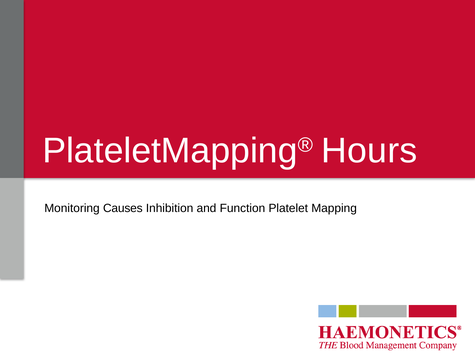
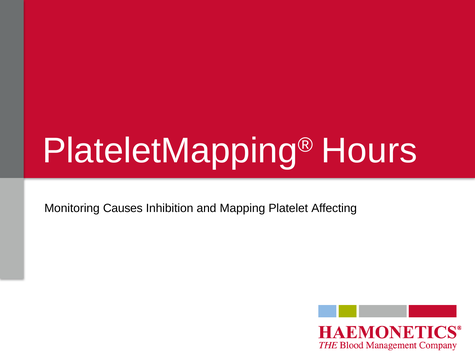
Function: Function -> Mapping (242, 208)
Mapping: Mapping -> Affecting (334, 208)
